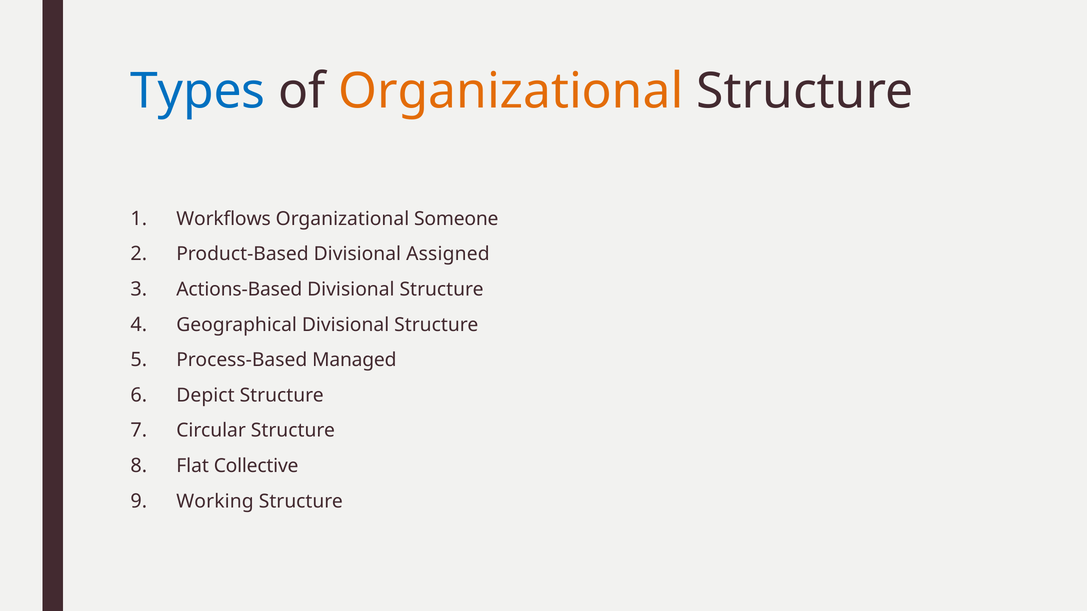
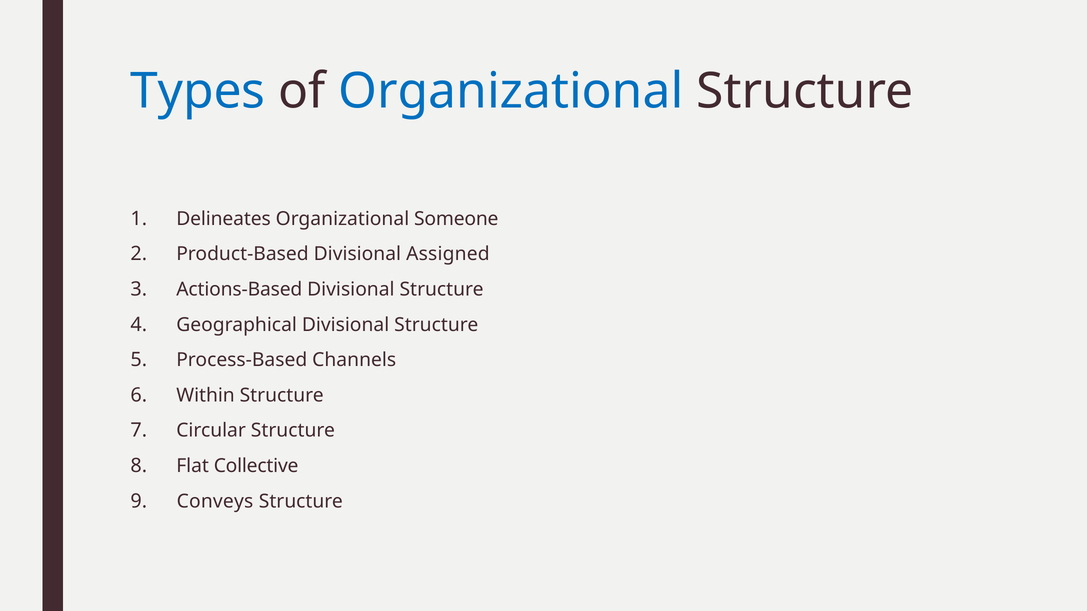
Organizational colour: orange -> blue (511, 91)
Workflows: Workflows -> Delineates (224, 219)
Managed: Managed -> Channels (354, 360)
Depict: Depict -> Within (206, 396)
Working: Working -> Conveys (215, 502)
